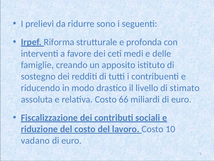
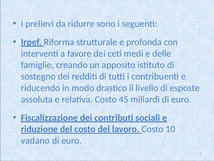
stimato: stimato -> esposte (185, 88)
66: 66 -> 45 (124, 99)
